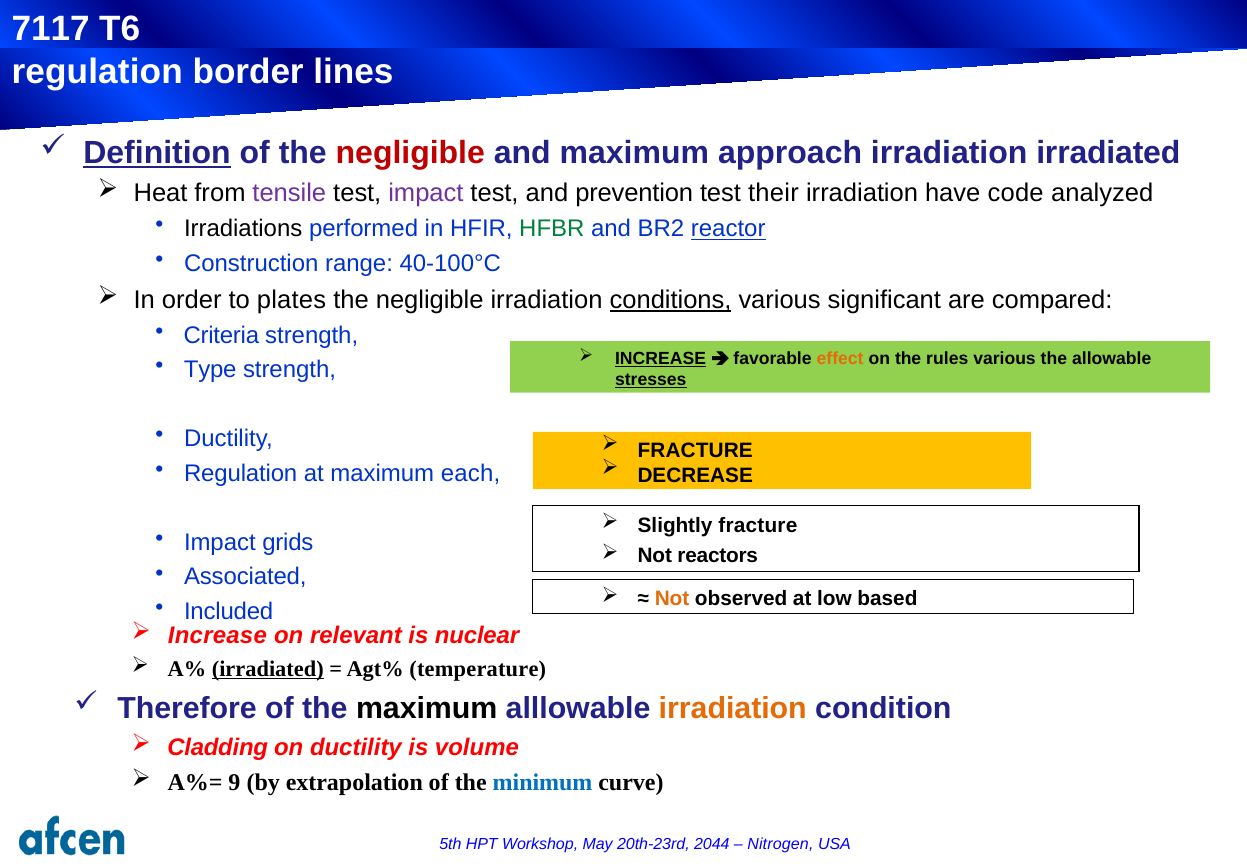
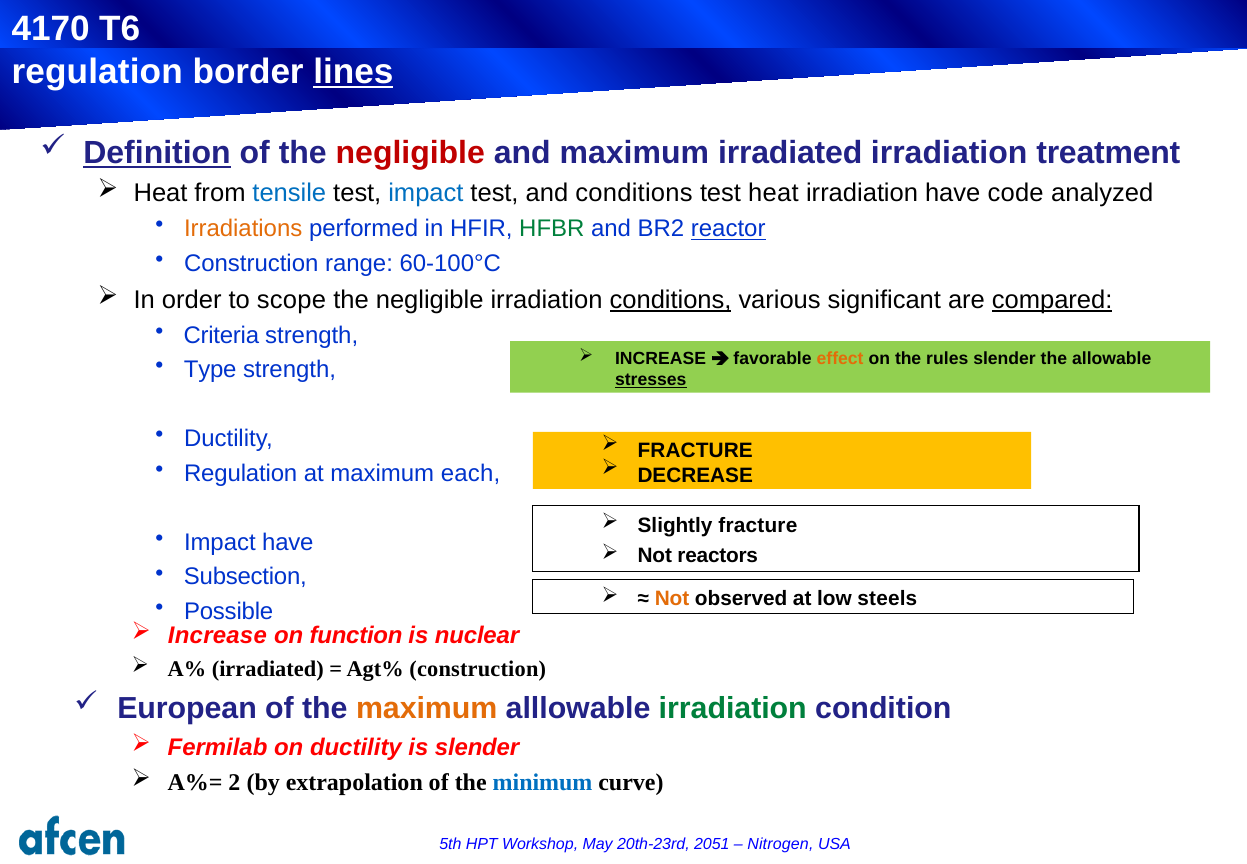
7117: 7117 -> 4170 (51, 29)
lines underline: none -> present (353, 72)
maximum approach: approach -> irradiated (790, 153)
irradiation irradiated: irradiated -> treatment (1108, 153)
tensile colour: purple -> blue (289, 193)
impact colour: purple -> blue (426, 193)
and prevention: prevention -> conditions (634, 193)
test their: their -> heat (773, 193)
Irradiations colour: black -> orange (243, 229)
40-100°C: 40-100°C -> 60-100°C (450, 263)
plates: plates -> scope (291, 299)
compared underline: none -> present (1052, 299)
INCREASE underline: present -> none (661, 358)
rules various: various -> slender (1005, 358)
Impact grids: grids -> have (288, 542)
Associated: Associated -> Subsection (245, 577)
based: based -> steels (887, 598)
Included: Included -> Possible (229, 611)
relevant: relevant -> function (356, 635)
irradiated underline: present -> none (268, 668)
Agt% temperature: temperature -> construction (478, 668)
Therefore: Therefore -> European (187, 708)
maximum colour: black -> orange (427, 708)
irradiation colour: orange -> green (733, 708)
Cladding: Cladding -> Fermilab (218, 747)
is volume: volume -> slender (477, 747)
9: 9 -> 2 (234, 782)
2044: 2044 -> 2051 (712, 844)
